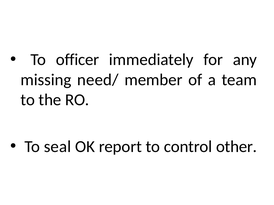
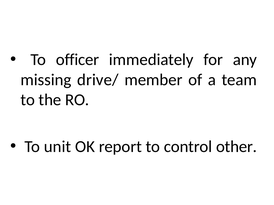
need/: need/ -> drive/ (98, 80)
seal: seal -> unit (57, 147)
